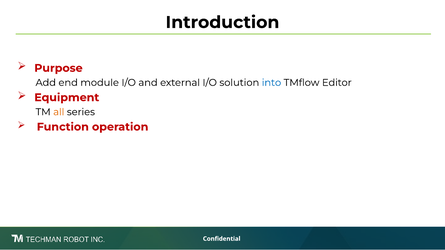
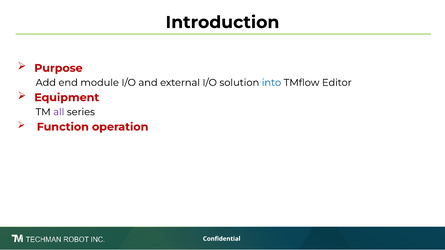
all colour: orange -> purple (59, 112)
